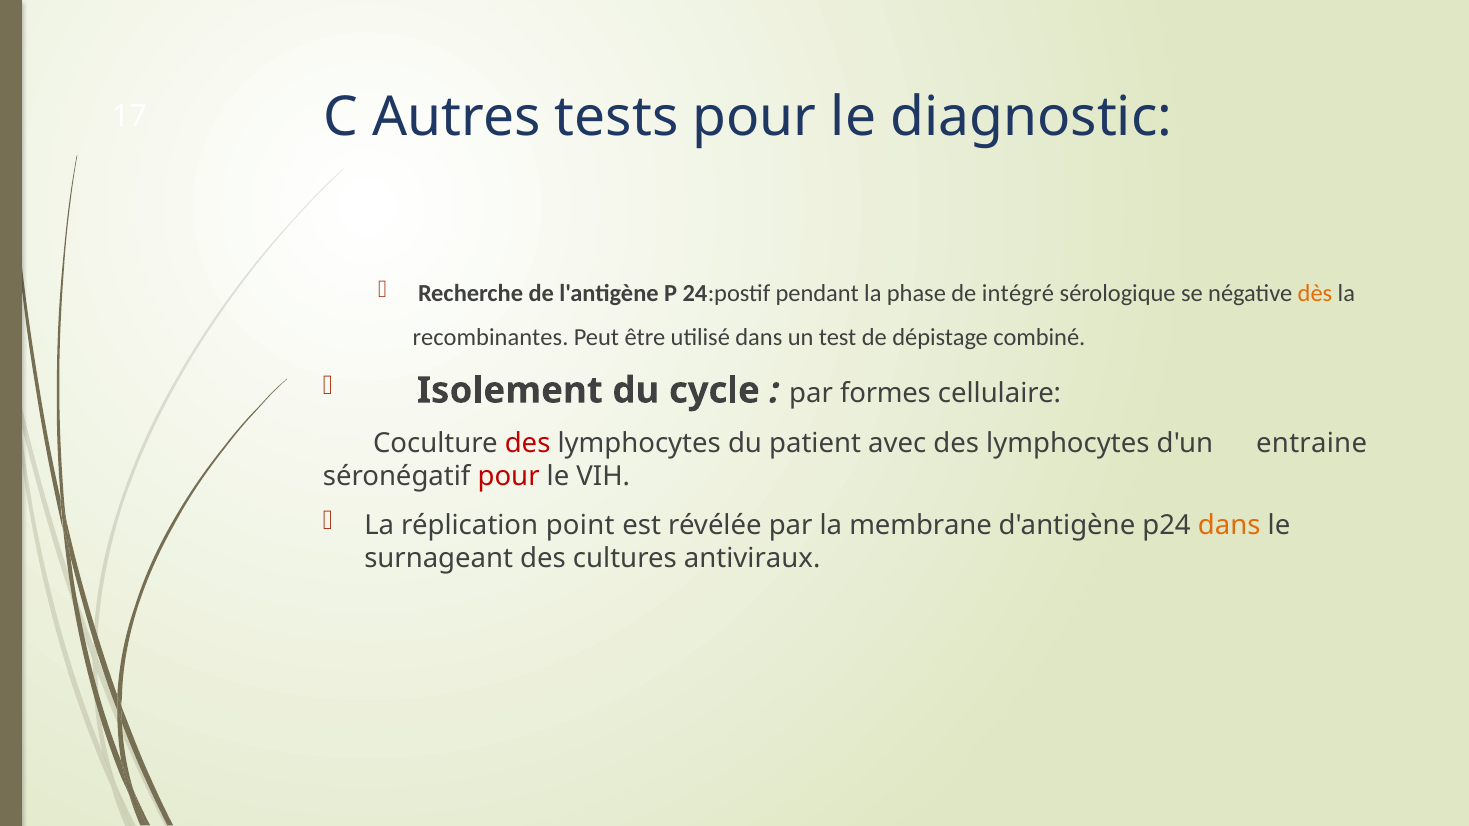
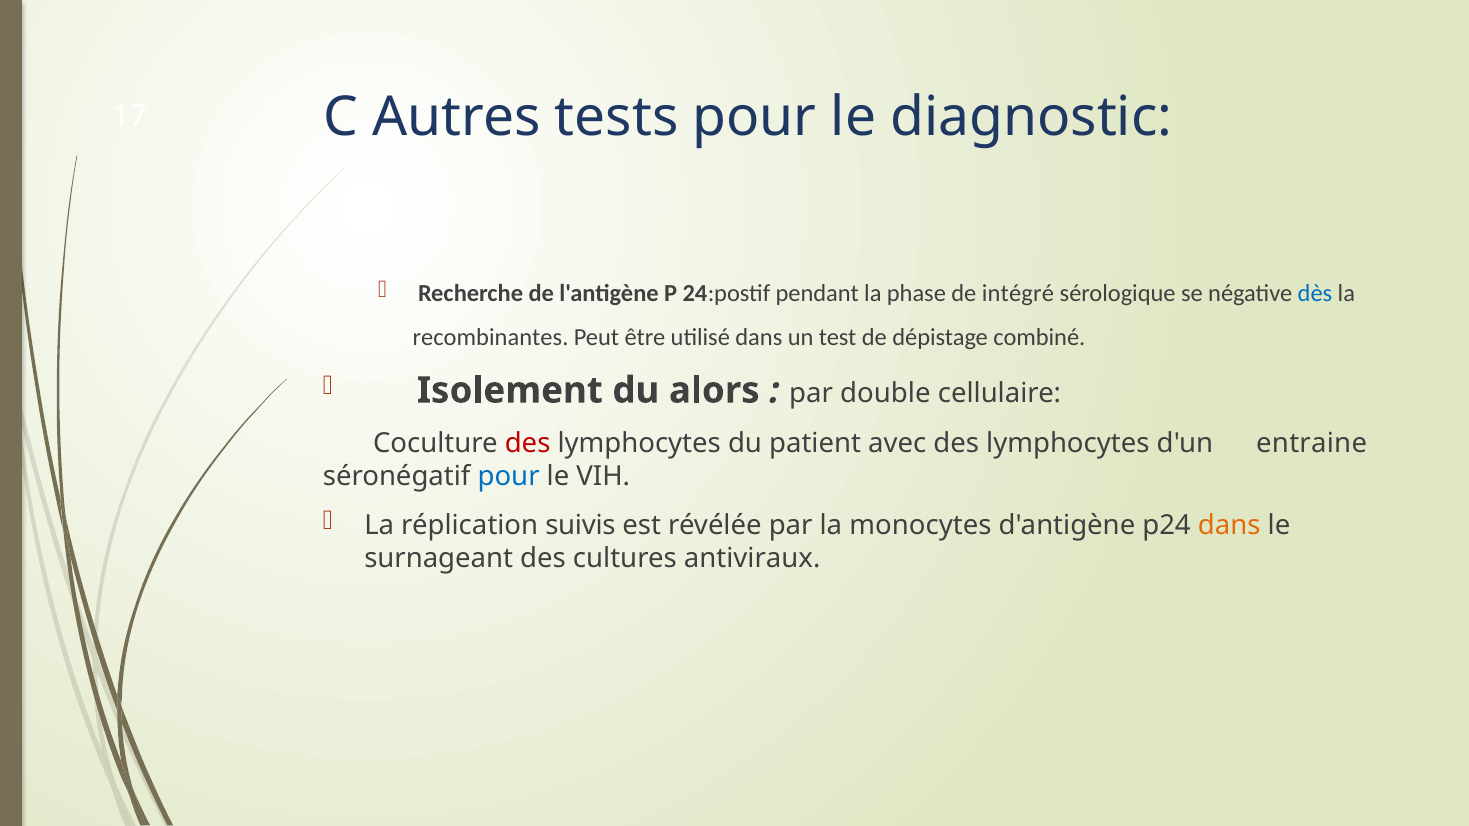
dès colour: orange -> blue (1315, 294)
cycle: cycle -> alors (714, 391)
formes: formes -> double (885, 394)
pour colour: red -> blue (509, 477)
point: point -> suivis (580, 525)
membrane: membrane -> monocytes (920, 525)
